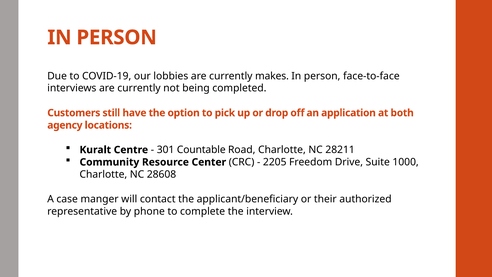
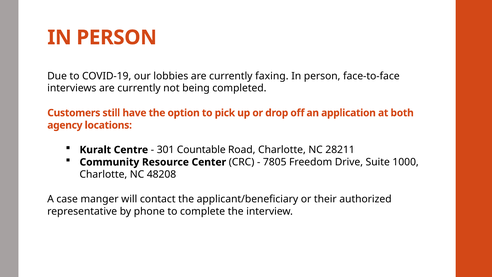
makes: makes -> faxing (272, 76)
2205: 2205 -> 7805 (275, 162)
28608: 28608 -> 48208 (162, 174)
